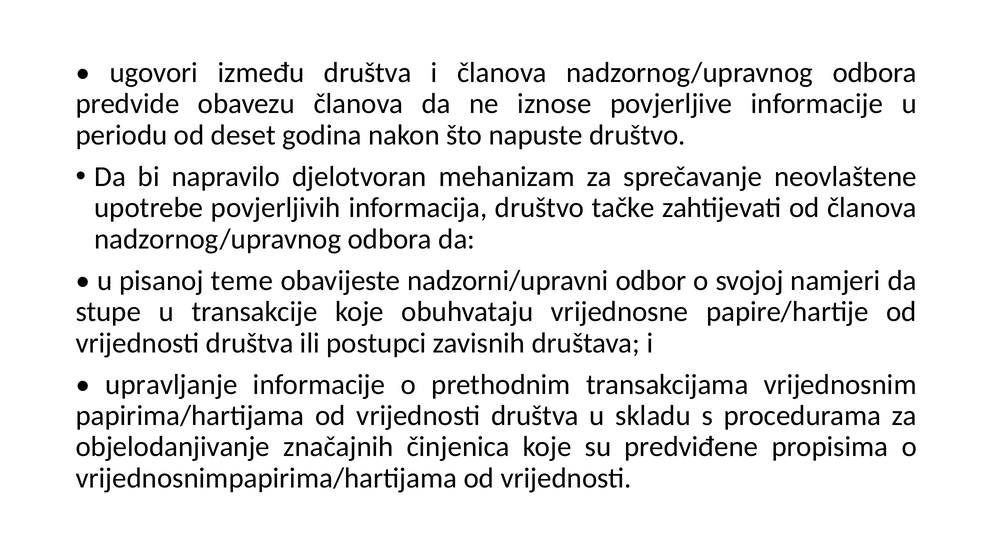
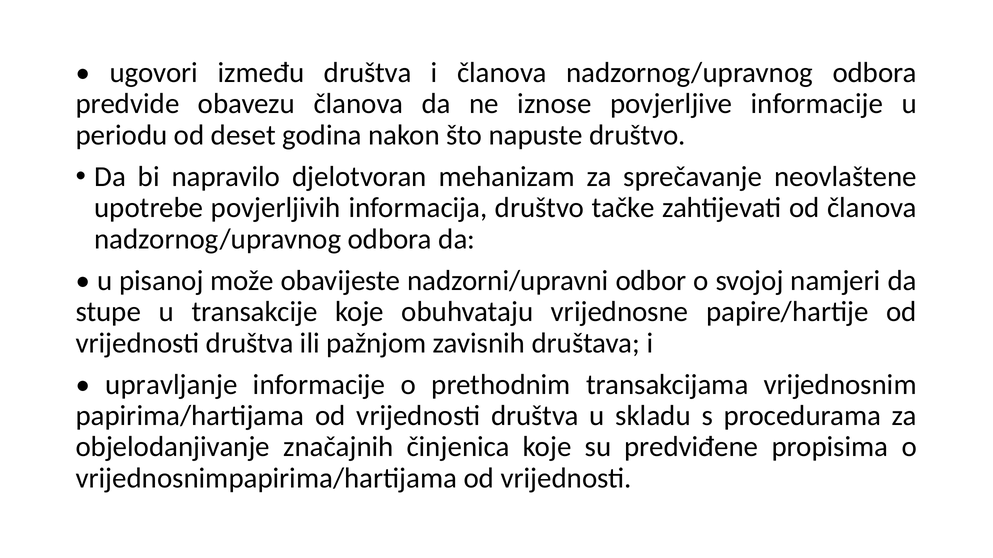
teme: teme -> može (242, 281)
postupci: postupci -> pažnjom (376, 343)
